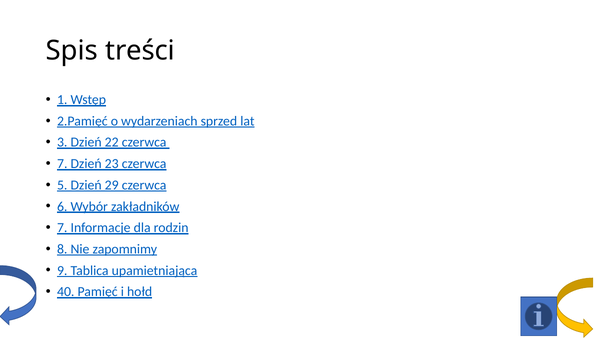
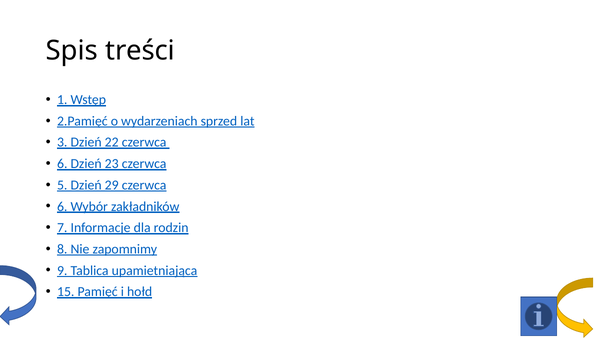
7: 7 -> 6 (62, 164)
40: 40 -> 15 (66, 292)
